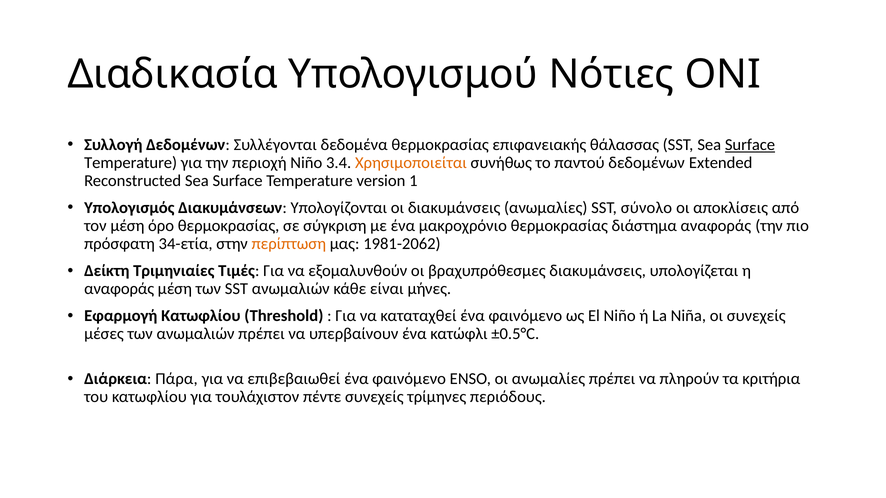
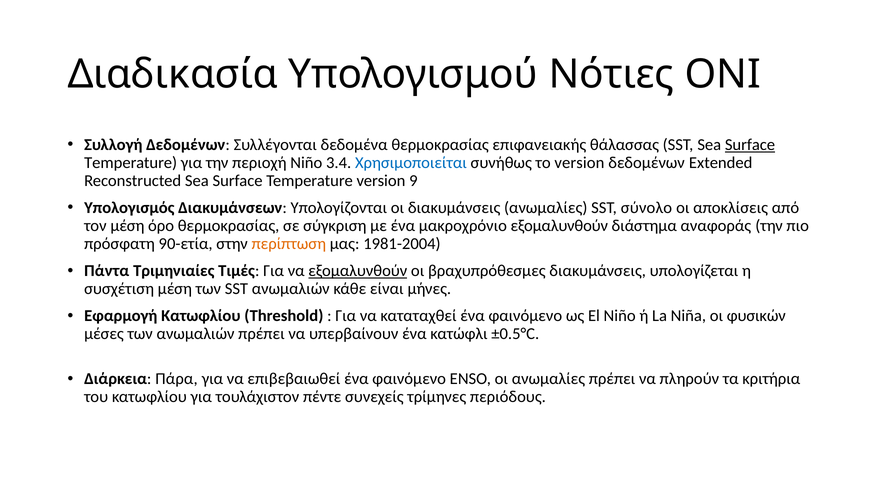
Χρησιμοποιείται colour: orange -> blue (411, 163)
το παντού: παντού -> version (579, 163)
1: 1 -> 9 (413, 181)
μακροχρόνιο θερμοκρασίας: θερμοκρασίας -> εξομαλυνθούν (559, 226)
34-ετία: 34-ετία -> 90-ετία (186, 244)
1981-2062: 1981-2062 -> 1981-2004 (402, 244)
Δείκτη: Δείκτη -> Πάντα (107, 271)
εξομαλυνθούν underline: none -> present (358, 271)
αναφοράς: αναφοράς -> συσχέτιση (119, 289)
οι συνεχείς: συνεχείς -> φυσικών (756, 316)
